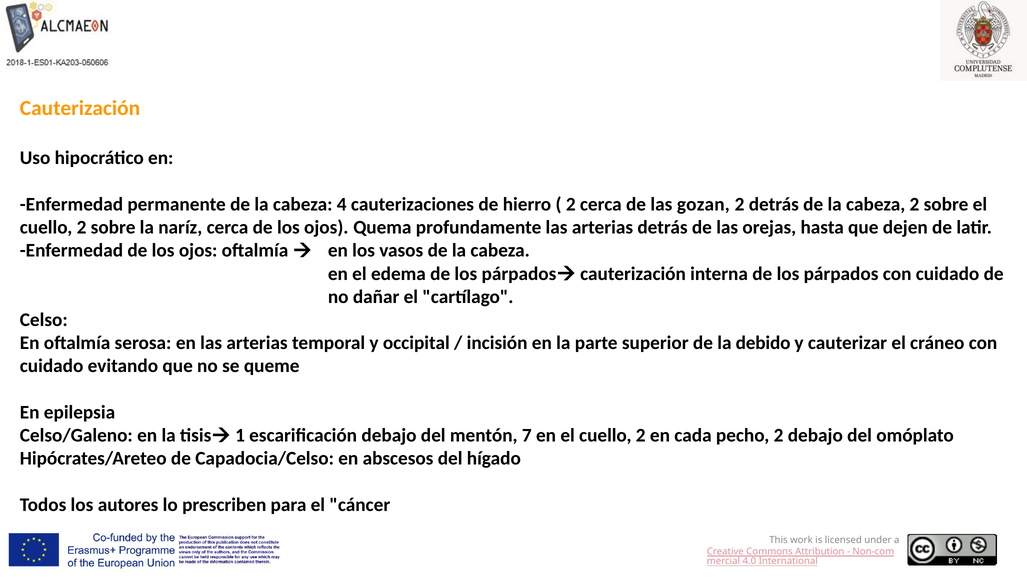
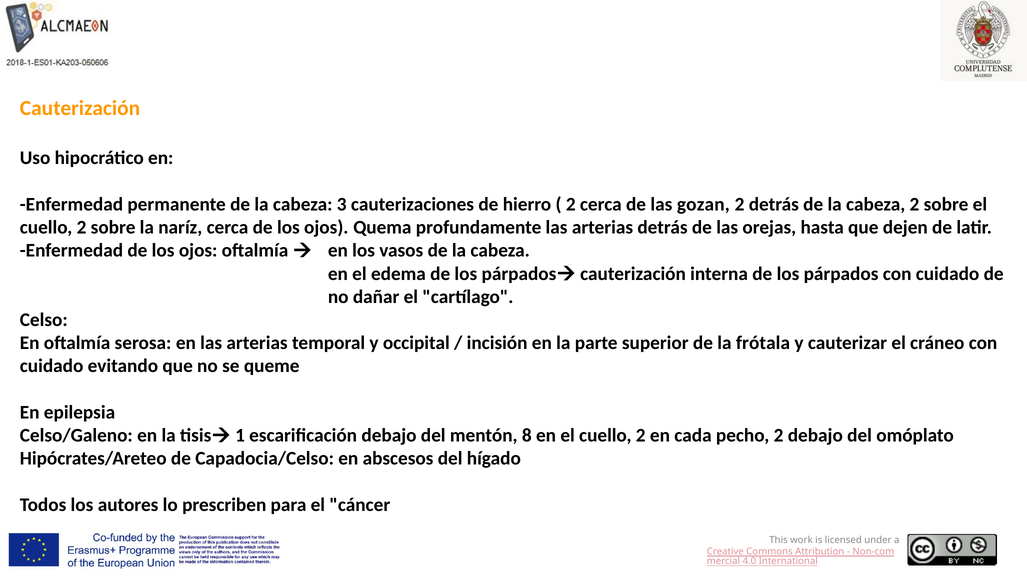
4: 4 -> 3 (342, 204)
debido: debido -> frótala (763, 343)
7: 7 -> 8 (527, 435)
